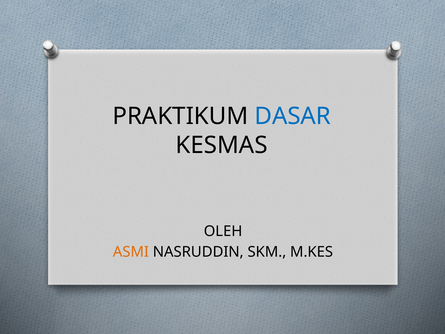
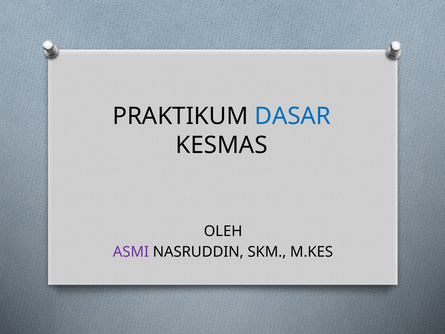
ASMI colour: orange -> purple (131, 252)
